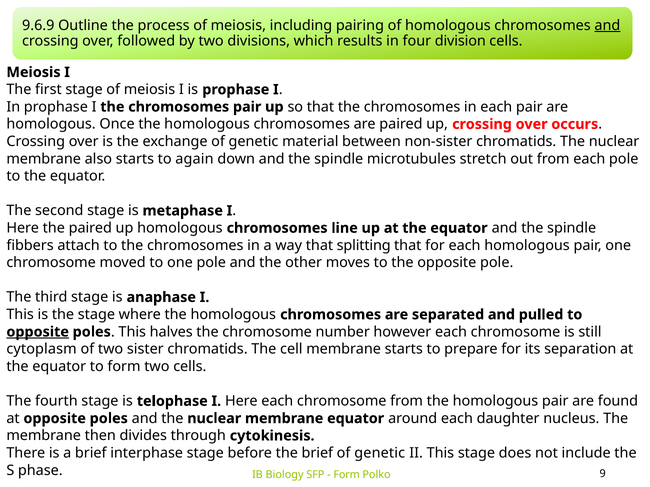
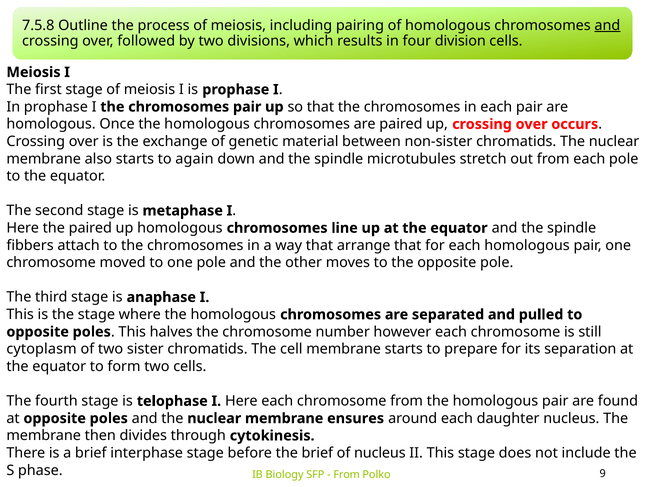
9.6.9: 9.6.9 -> 7.5.8 (38, 25)
splitting: splitting -> arrange (364, 246)
opposite underline: present -> none (38, 332)
membrane equator: equator -> ensures (356, 419)
genetic: genetic -> nucleus (380, 453)
Form: Form -> From (347, 475)
